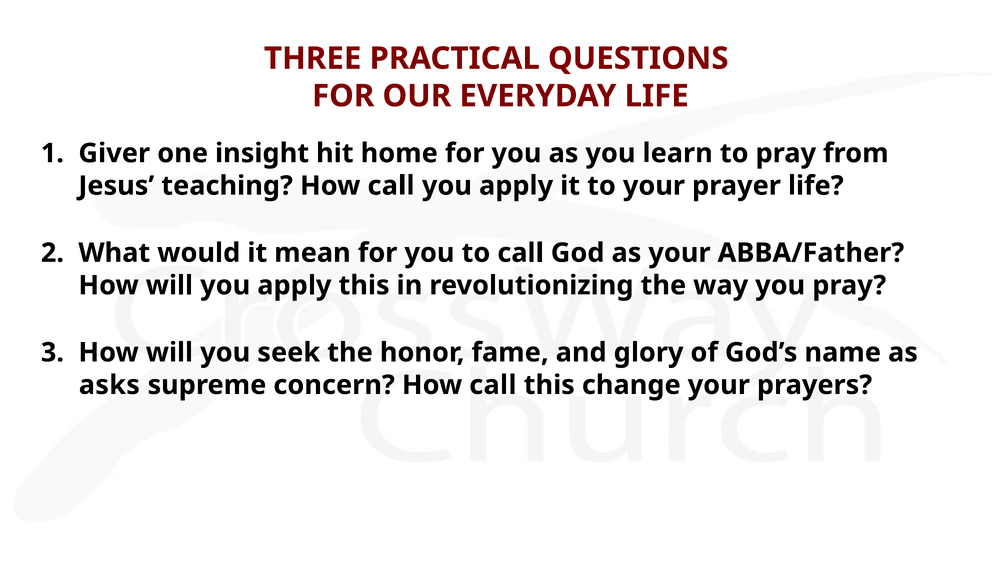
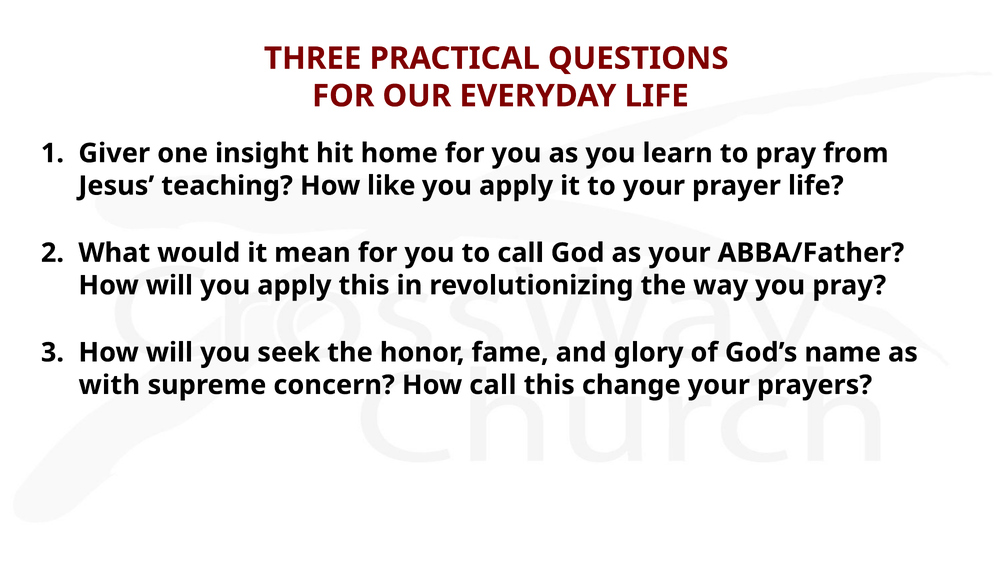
teaching How call: call -> like (391, 186)
asks: asks -> with (109, 385)
